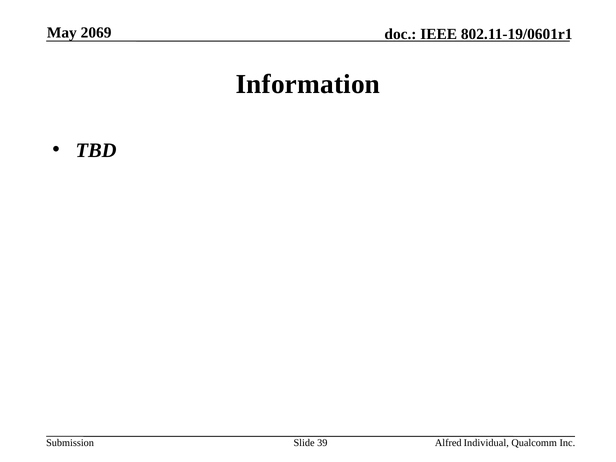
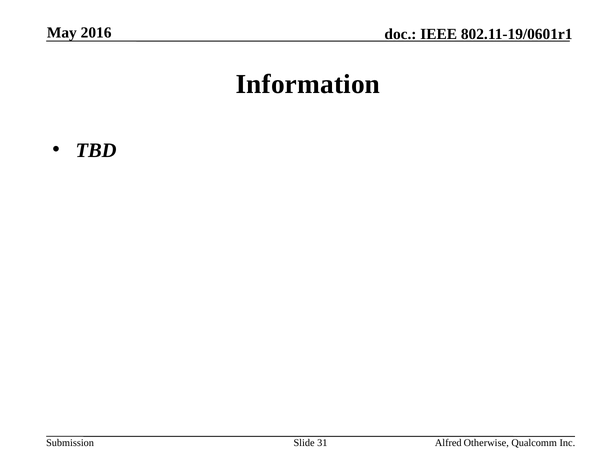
2069: 2069 -> 2016 (96, 33)
39: 39 -> 31 (322, 443)
Individual: Individual -> Otherwise (486, 443)
